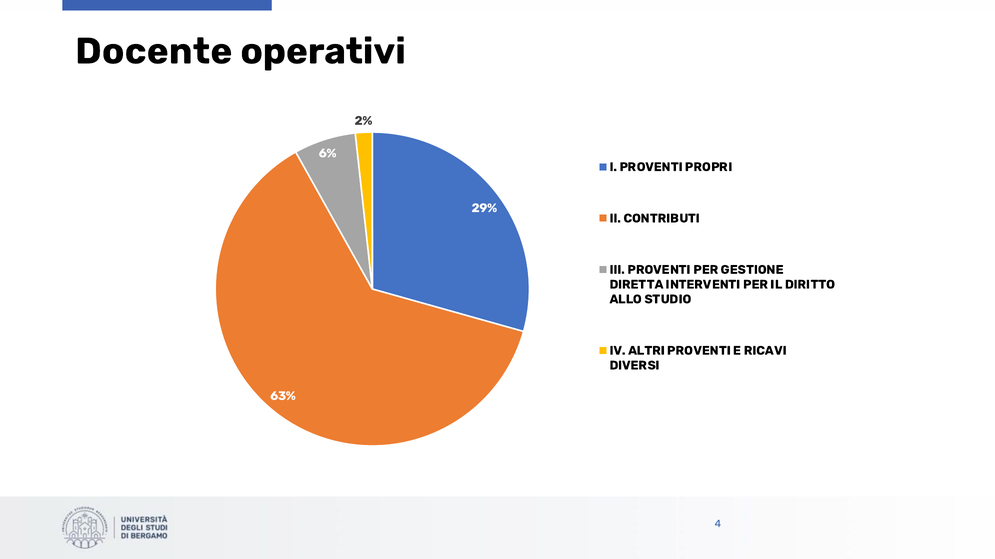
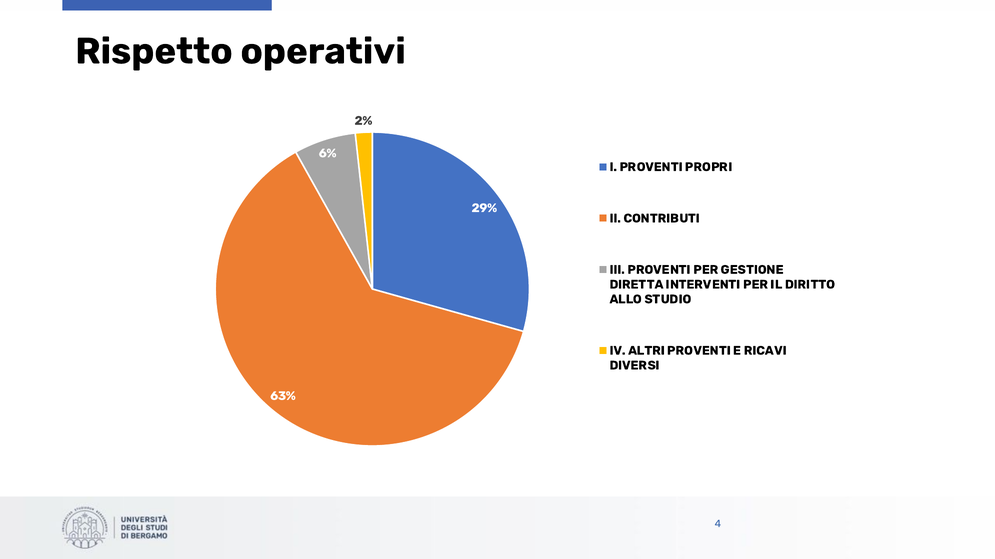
Docente: Docente -> Rispetto (154, 51)
